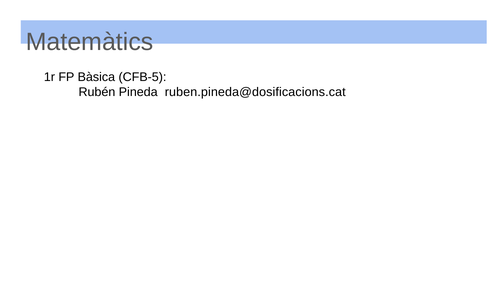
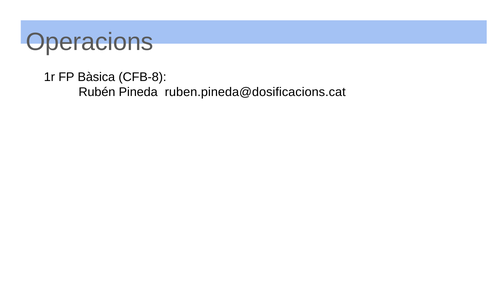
Matemàtics: Matemàtics -> Operacions (90, 42)
CFB-5: CFB-5 -> CFB-8 (142, 77)
